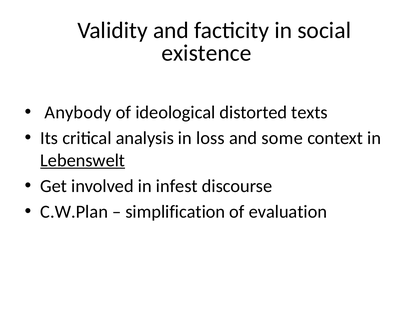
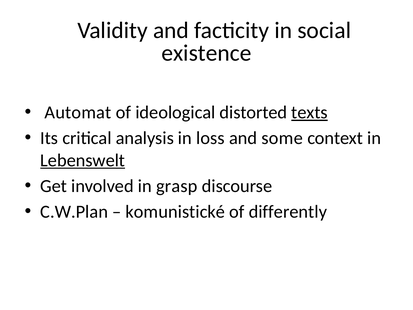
Anybody: Anybody -> Automat (78, 112)
texts underline: none -> present (309, 112)
infest: infest -> grasp (177, 186)
simplification: simplification -> komunistické (175, 212)
evaluation: evaluation -> differently (288, 212)
